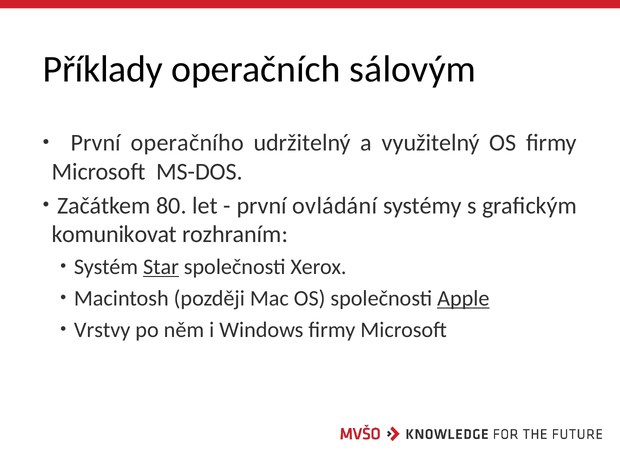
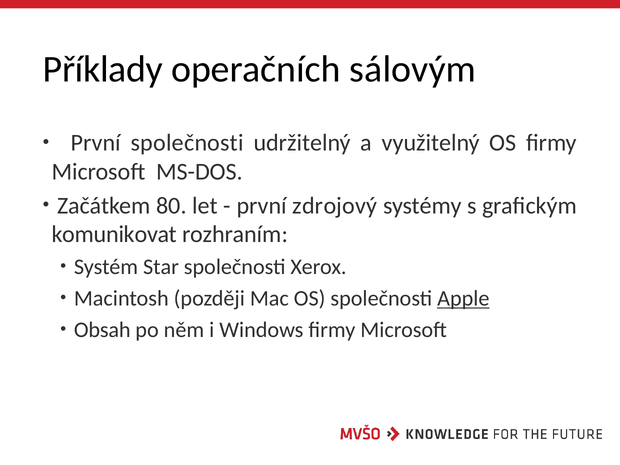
První operačního: operačního -> společnosti (187, 143)
ovládání: ovládání -> zdrojový (335, 206)
Star underline: present -> none (161, 267)
Vrstvy: Vrstvy -> Obsah (102, 330)
